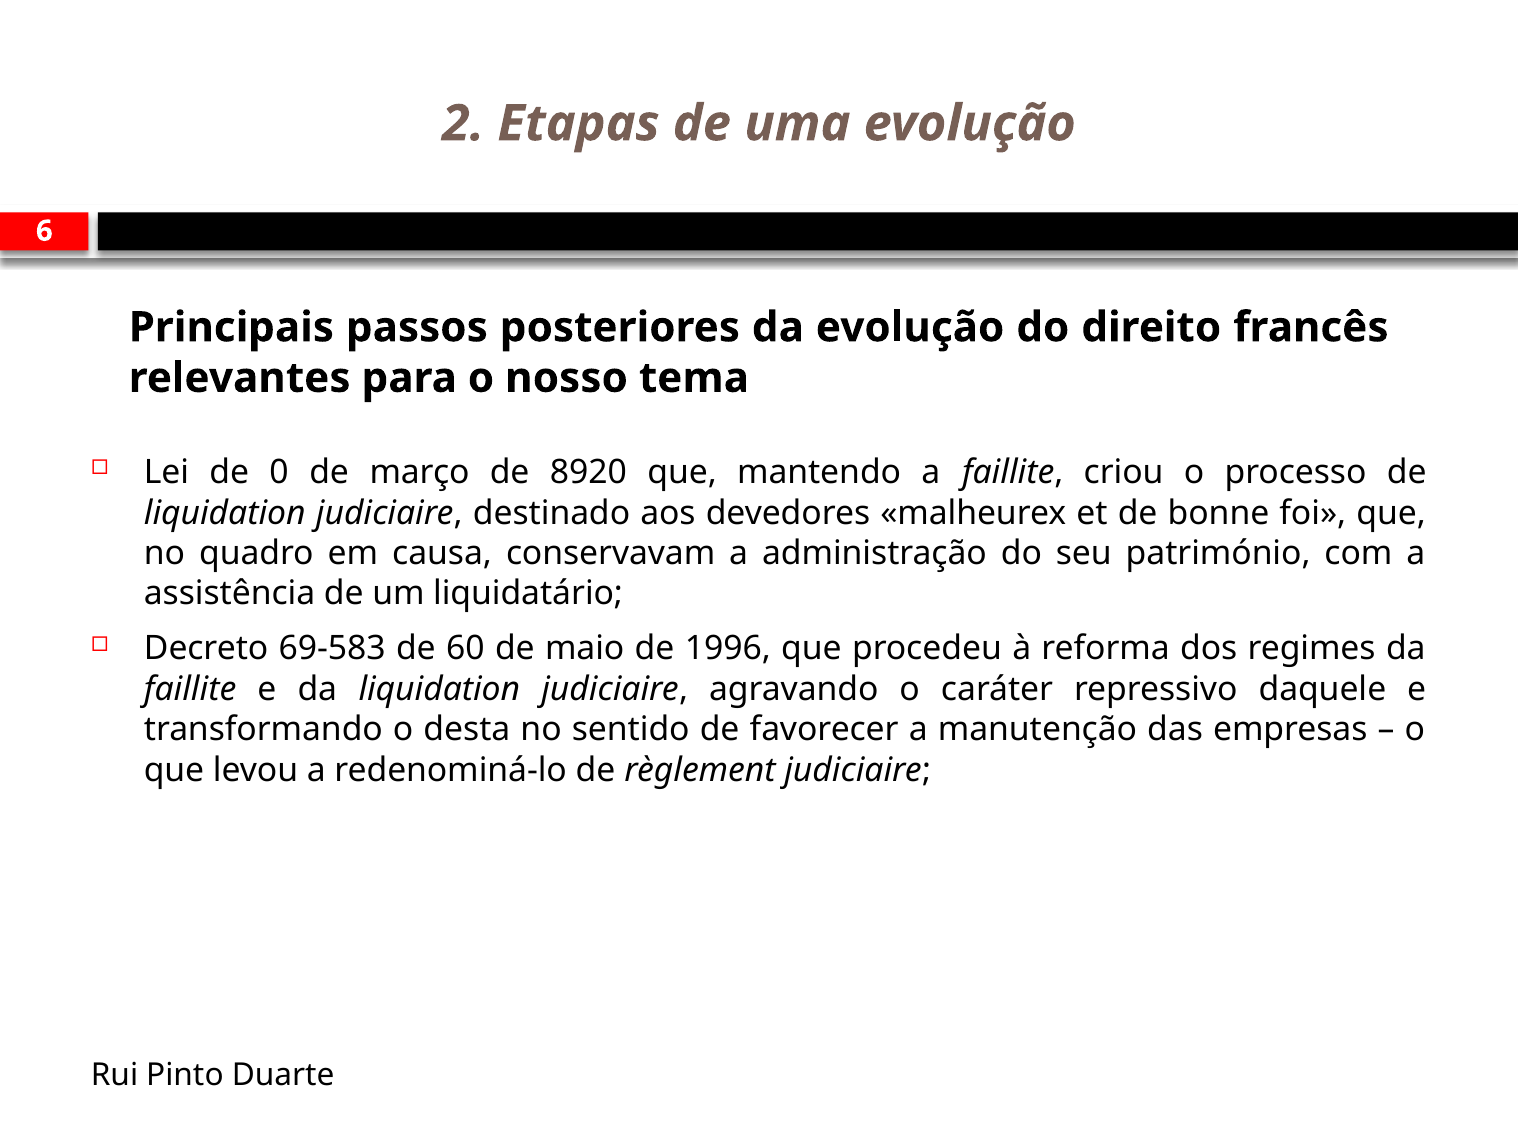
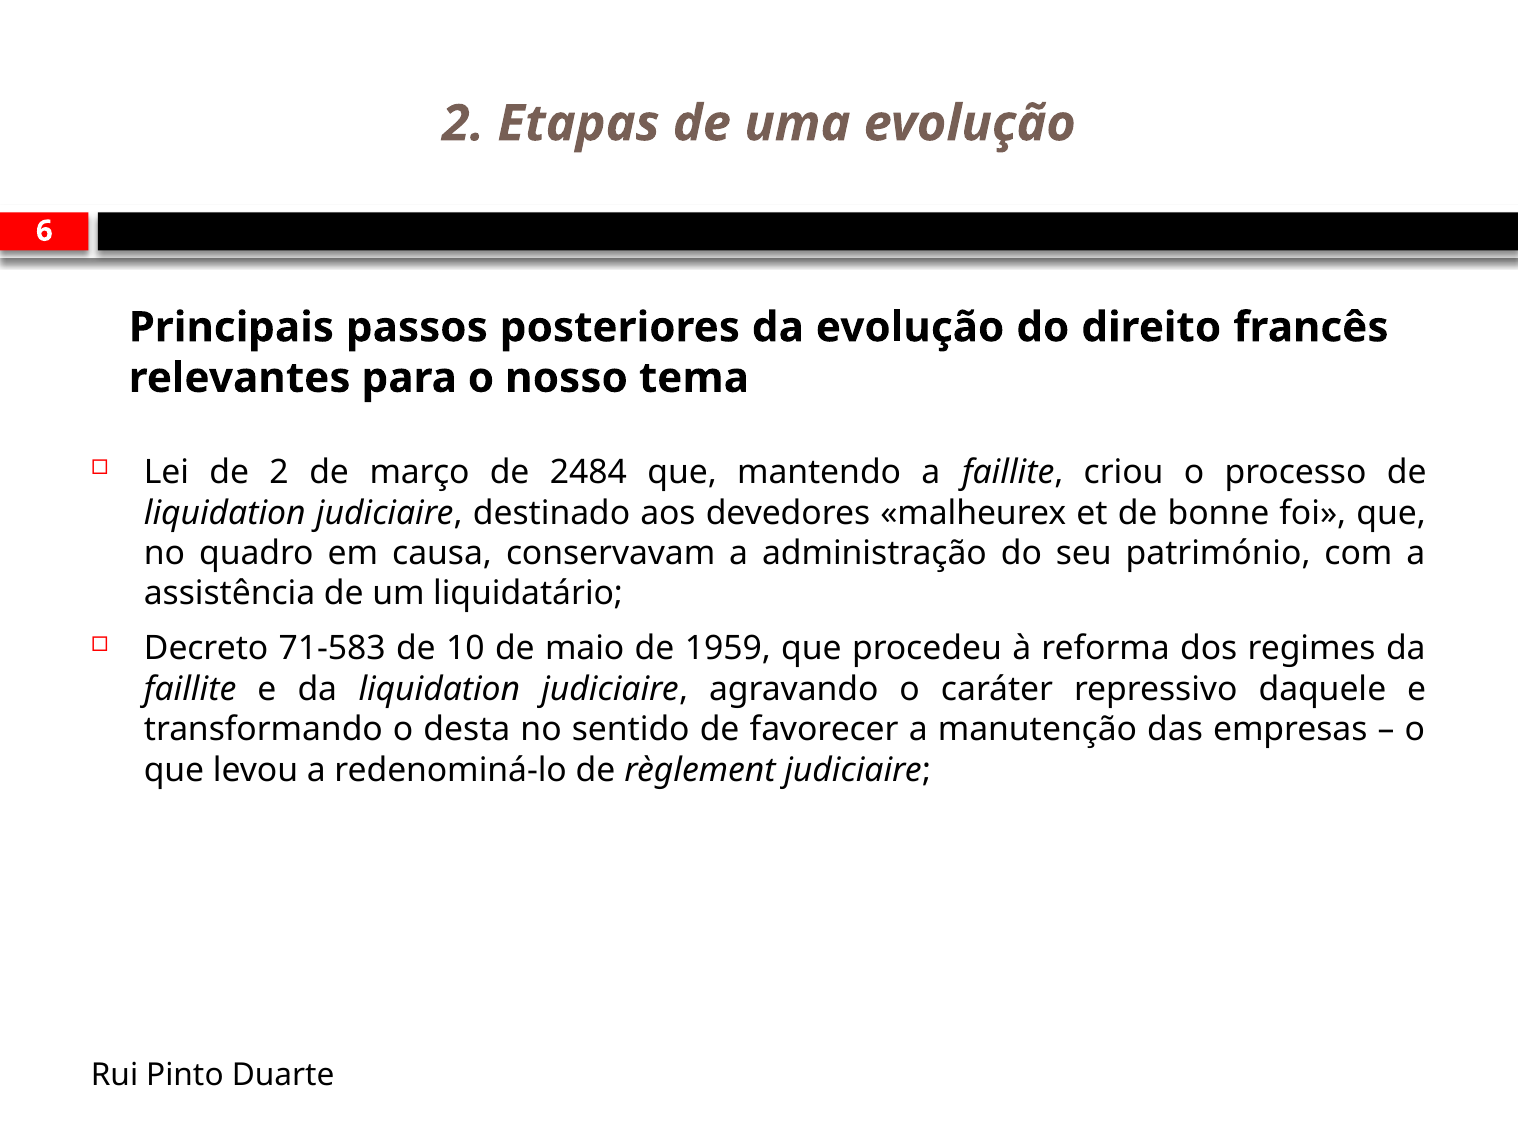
de 0: 0 -> 2 (279, 473)
8920: 8920 -> 2484 (588, 473)
69-583: 69-583 -> 71-583 (332, 649)
60: 60 -> 10 (465, 649)
1996: 1996 -> 1959 (728, 649)
